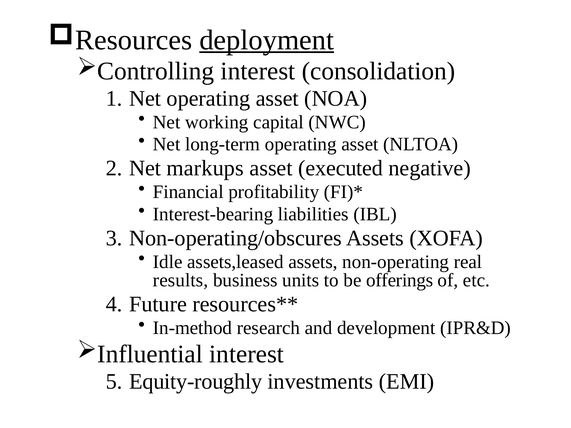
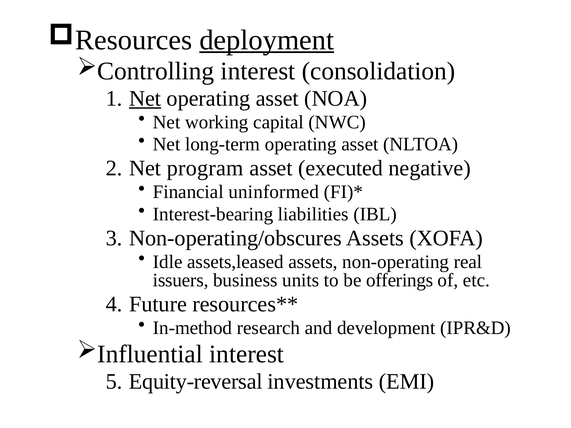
Net underline: none -> present (145, 98)
markups: markups -> program (205, 168)
profitability: profitability -> uninformed (274, 192)
results: results -> issuers (181, 280)
Equity-roughly: Equity-roughly -> Equity-reversal (196, 382)
